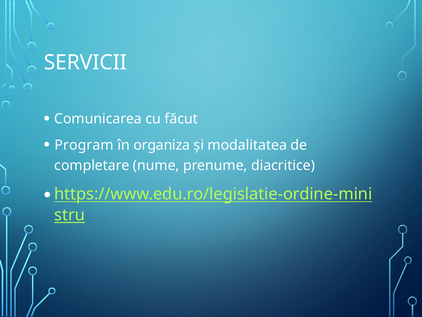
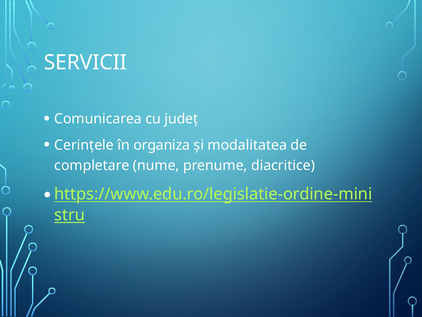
făcut: făcut -> județ (181, 119)
Program: Program -> Cerințele (84, 145)
